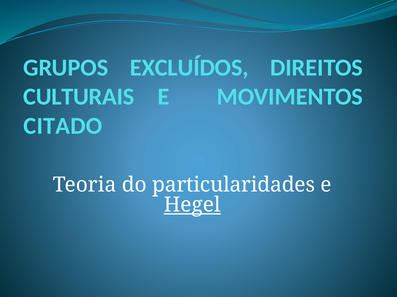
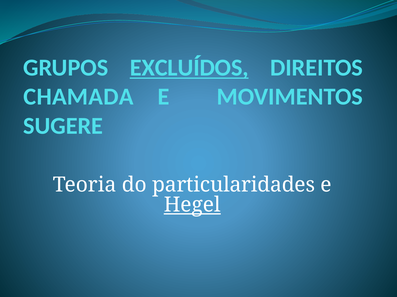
EXCLUÍDOS underline: none -> present (189, 68)
CULTURAIS: CULTURAIS -> CHAMADA (78, 97)
CITADO: CITADO -> SUGERE (63, 126)
